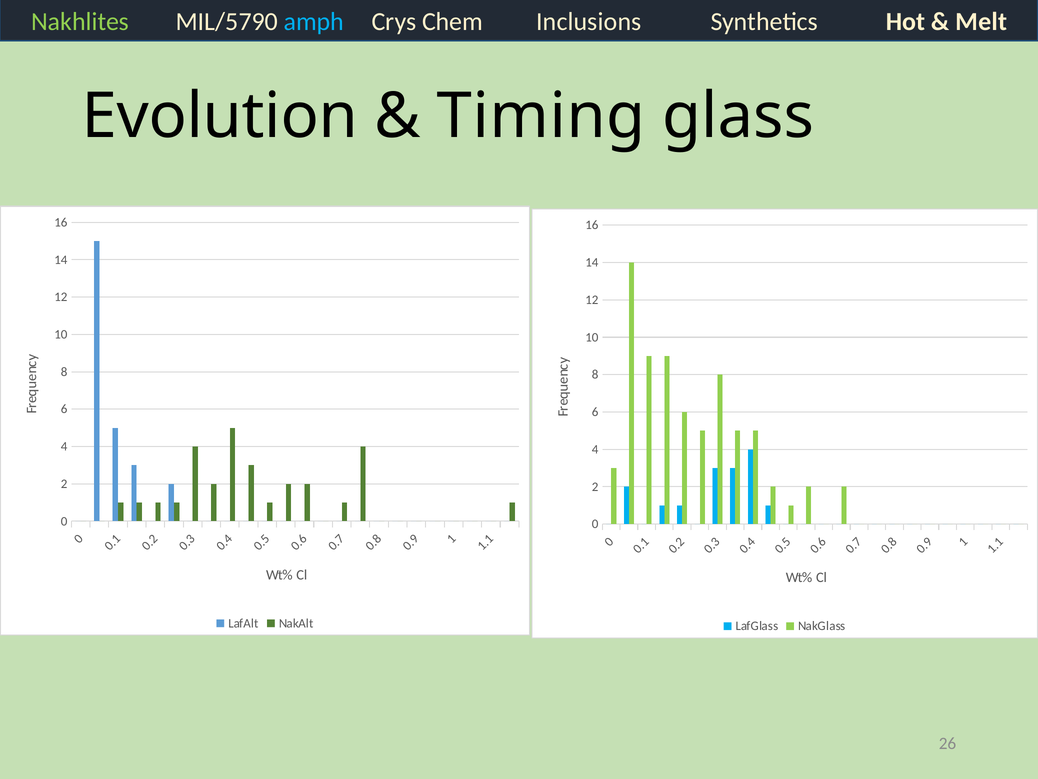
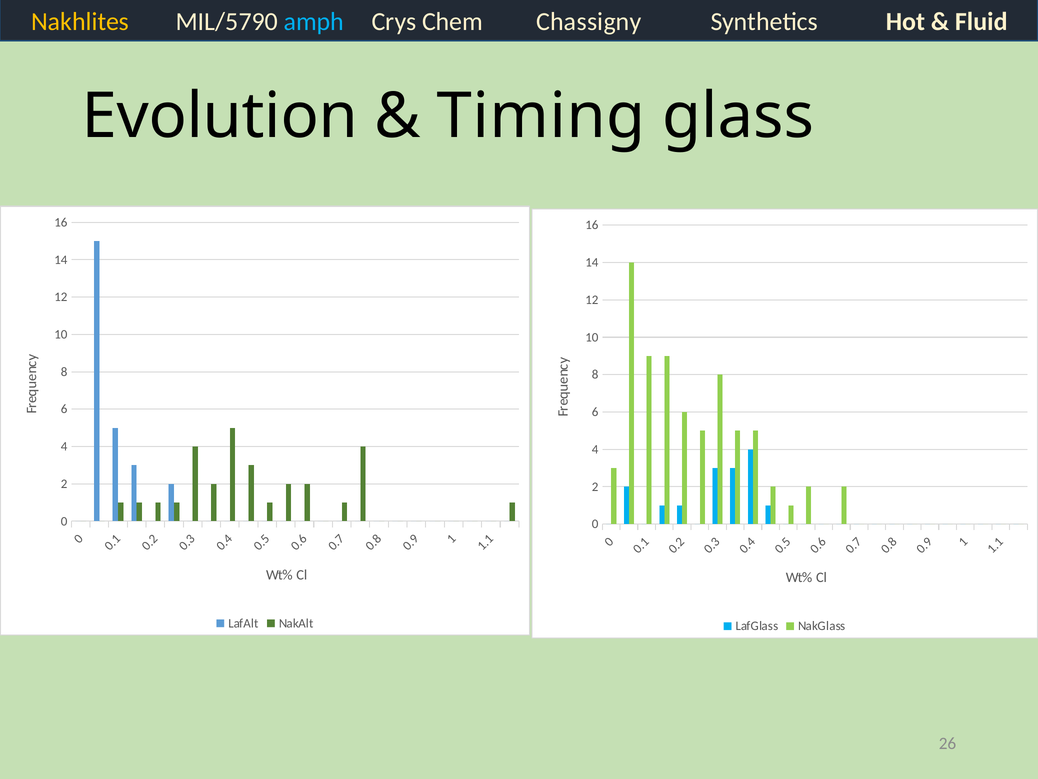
Nakhlites colour: light green -> yellow (80, 22)
Inclusions: Inclusions -> Chassigny (589, 22)
Melt: Melt -> Fluid (981, 22)
